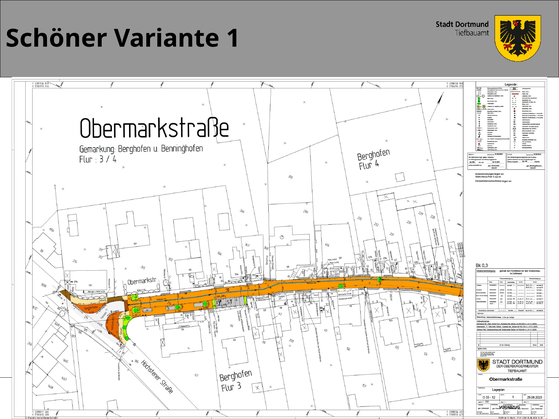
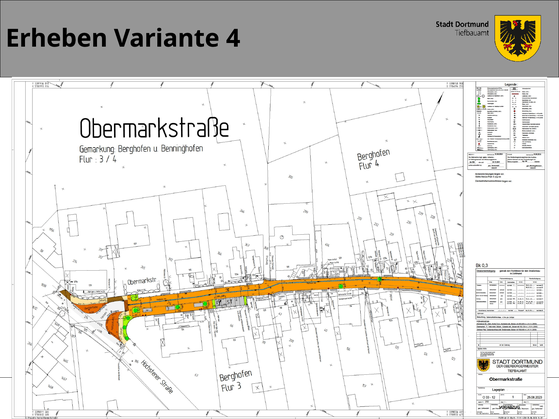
Schöner: Schöner -> Erheben (57, 38)
1: 1 -> 4 (233, 38)
